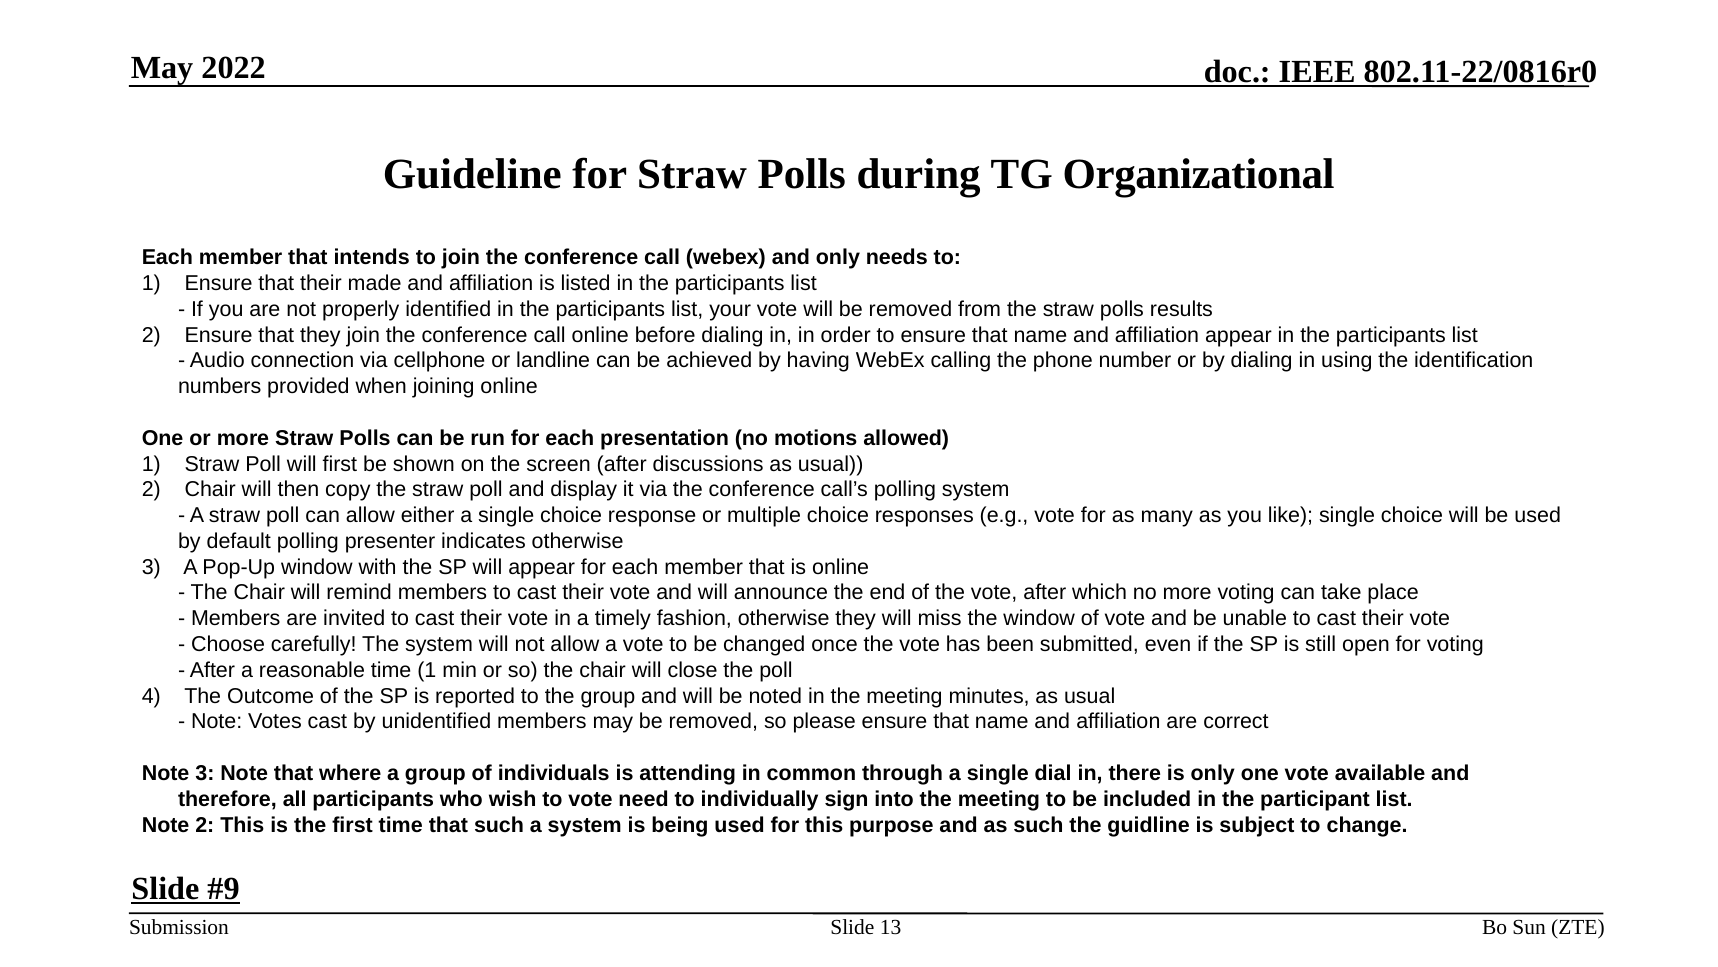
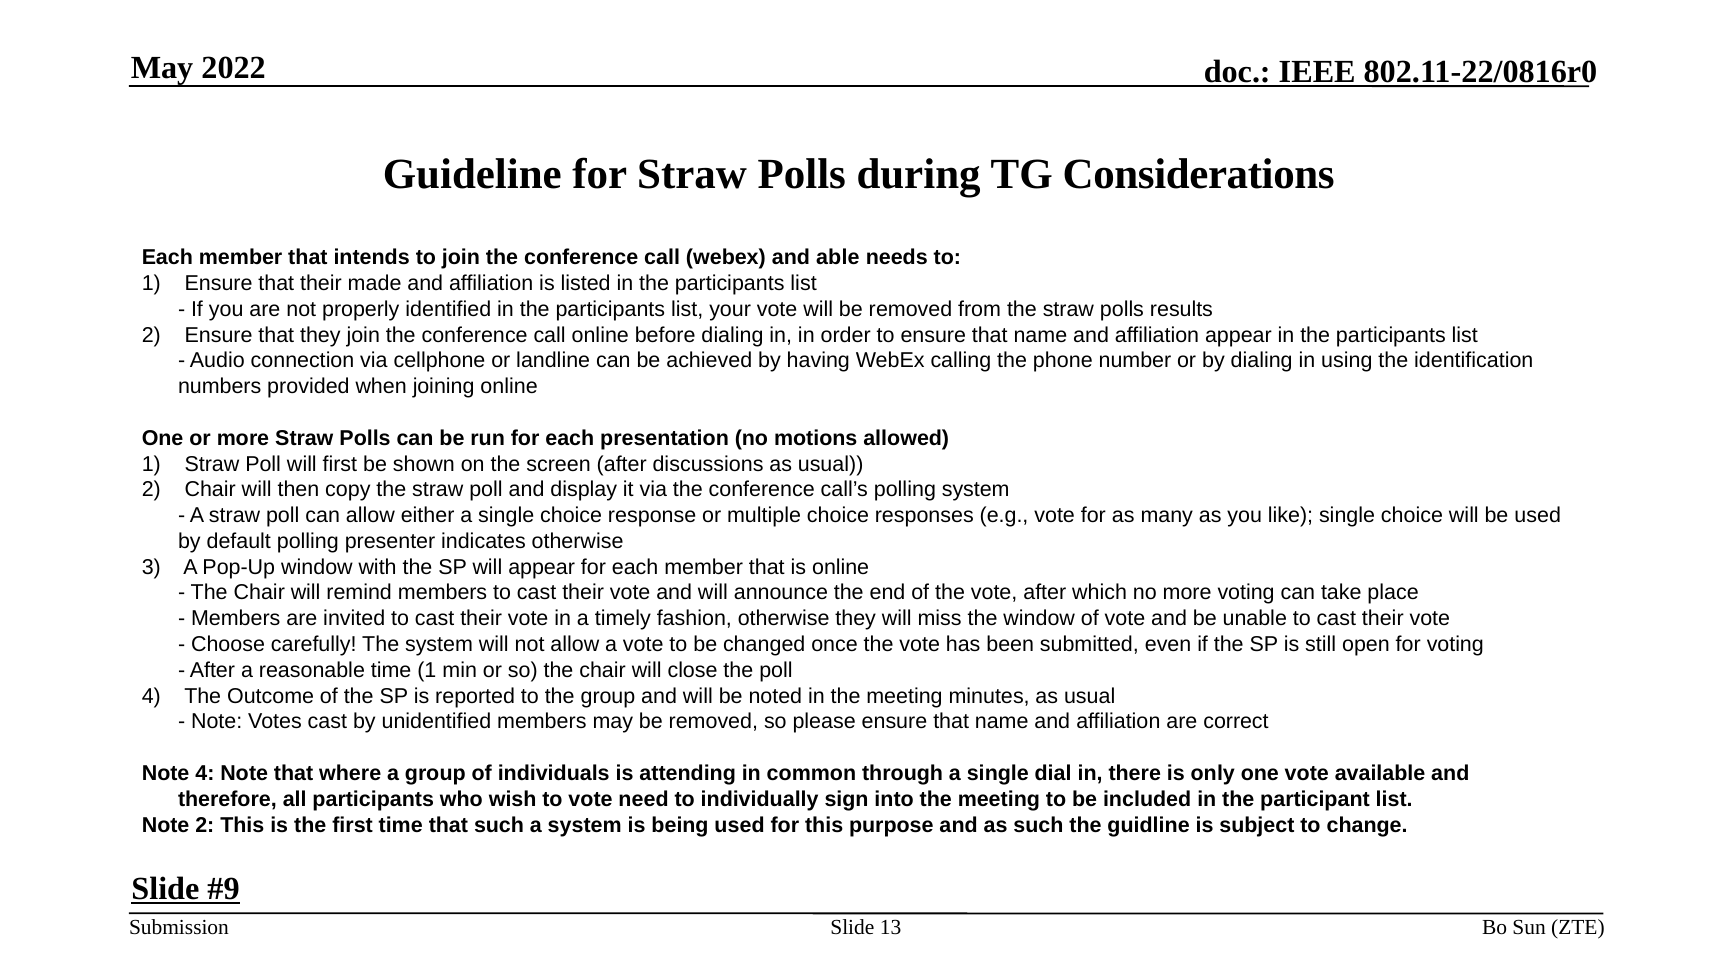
Organizational: Organizational -> Considerations (1199, 175)
and only: only -> able (838, 258)
Note 3: 3 -> 4 (205, 773)
